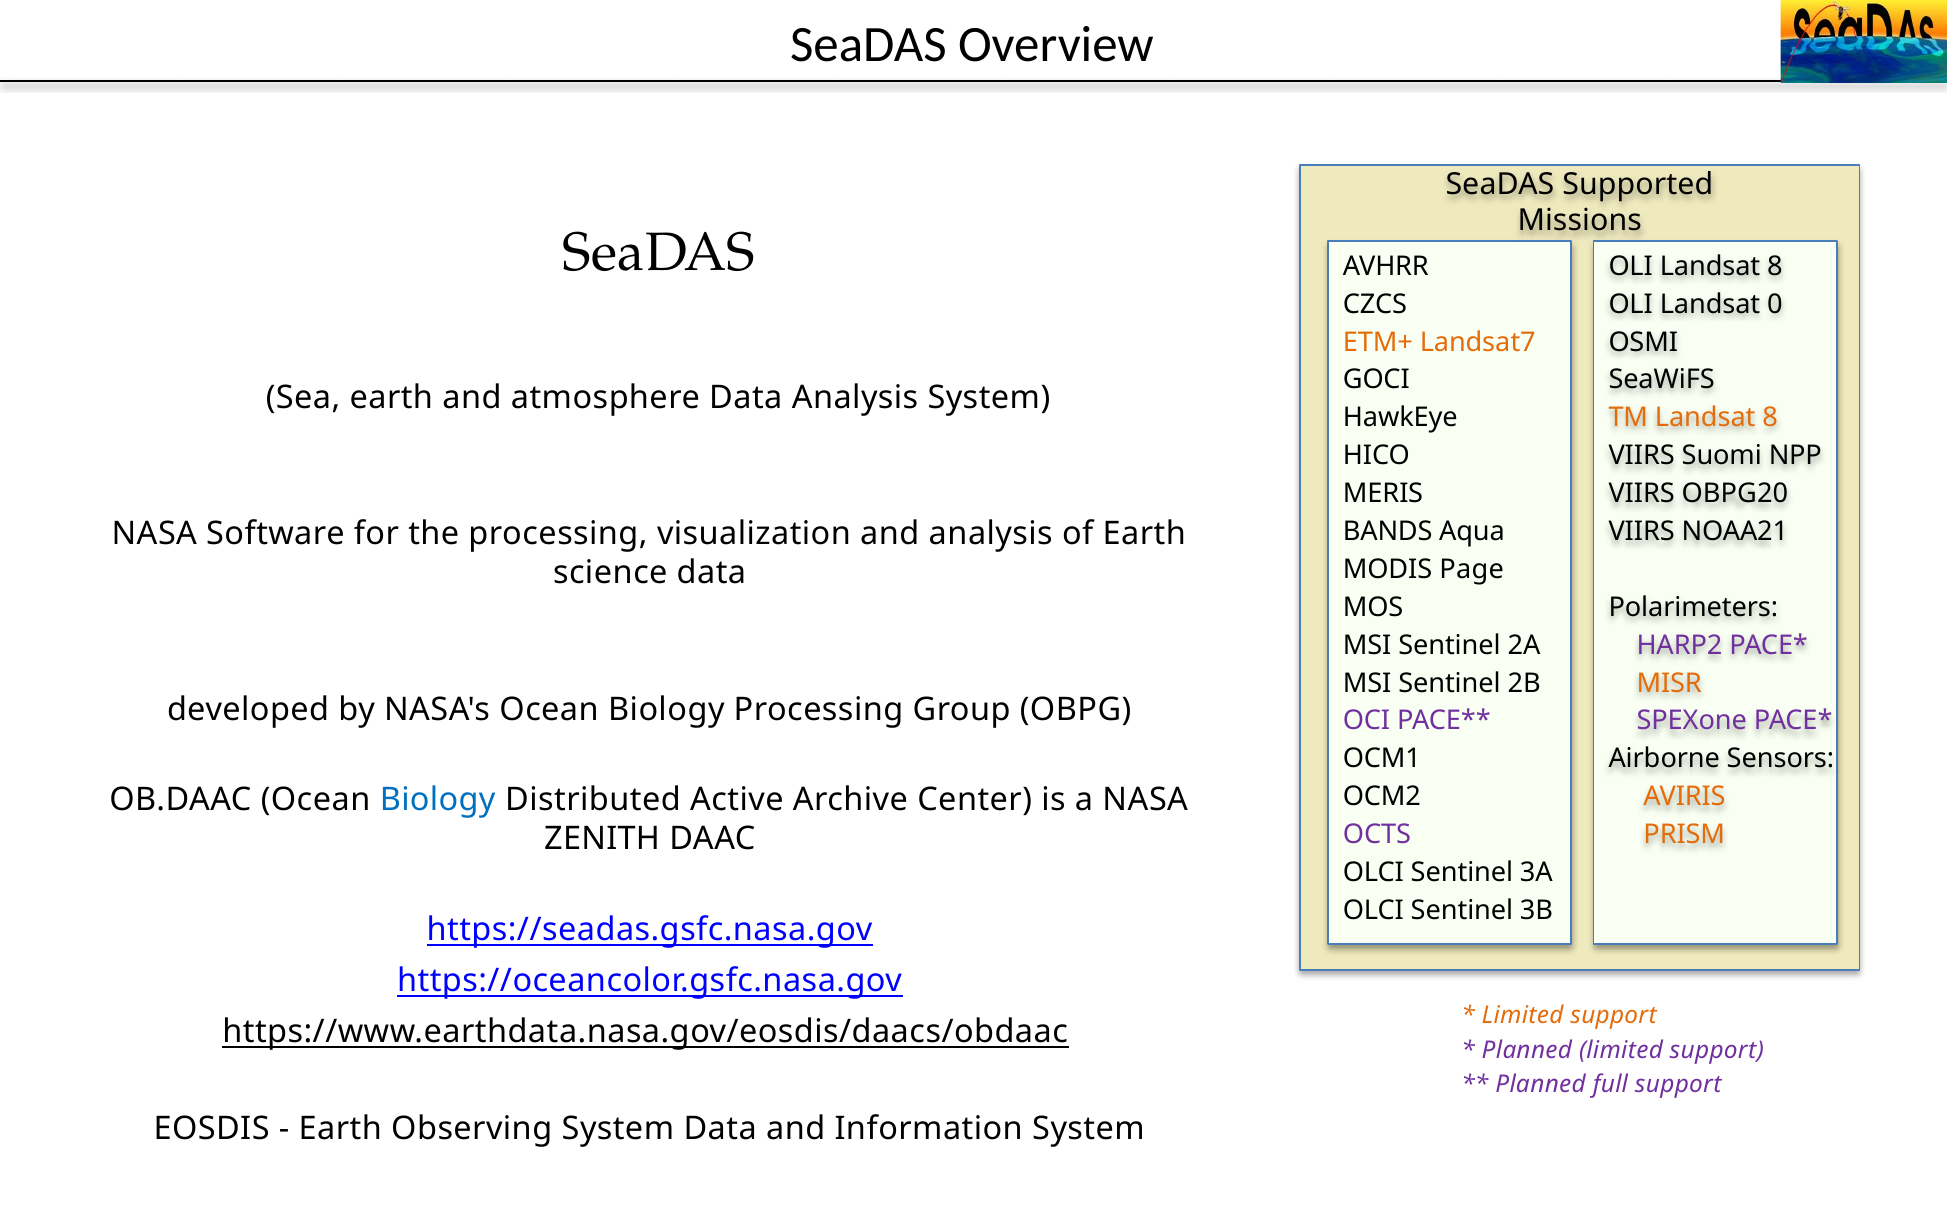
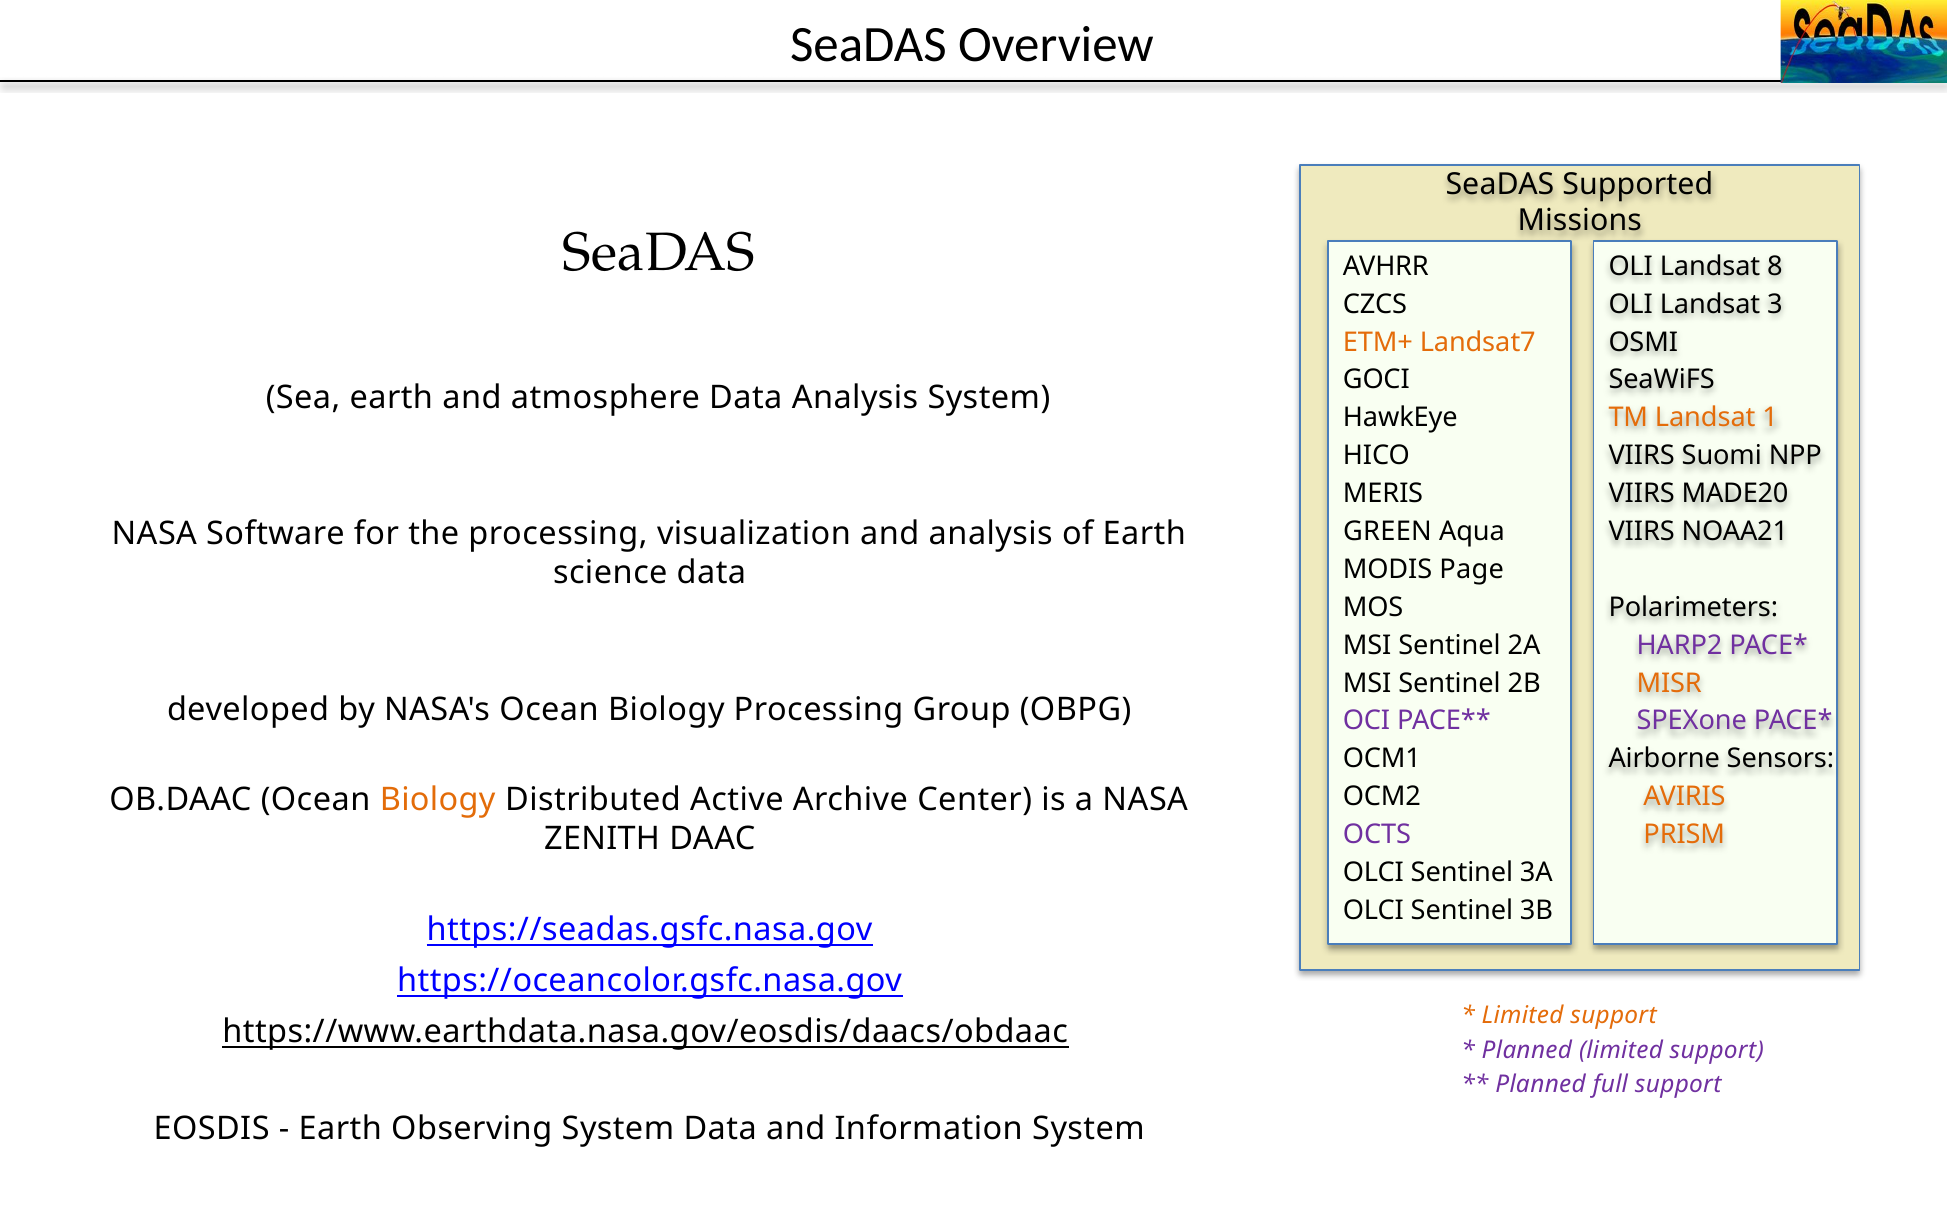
0: 0 -> 3 (1775, 304)
TM Landsat 8: 8 -> 1 (1770, 418)
OBPG20: OBPG20 -> MADE20 (1735, 494)
BANDS: BANDS -> GREEN (1387, 531)
Biology colour: blue -> orange (438, 800)
